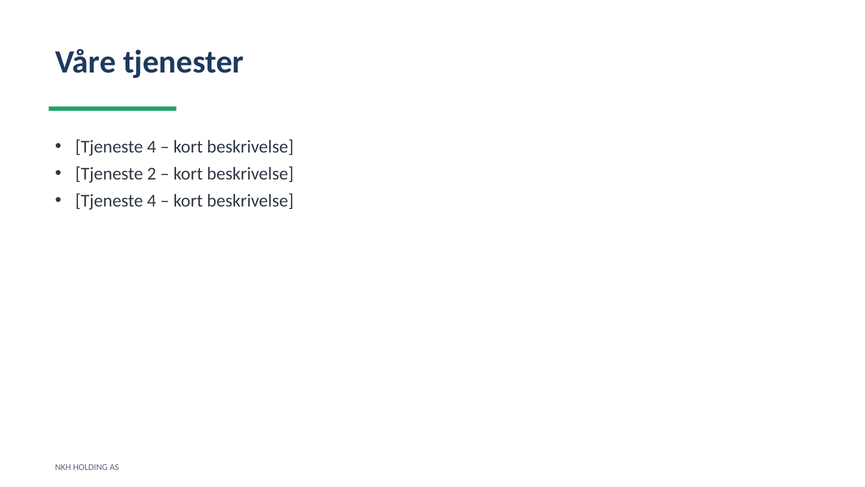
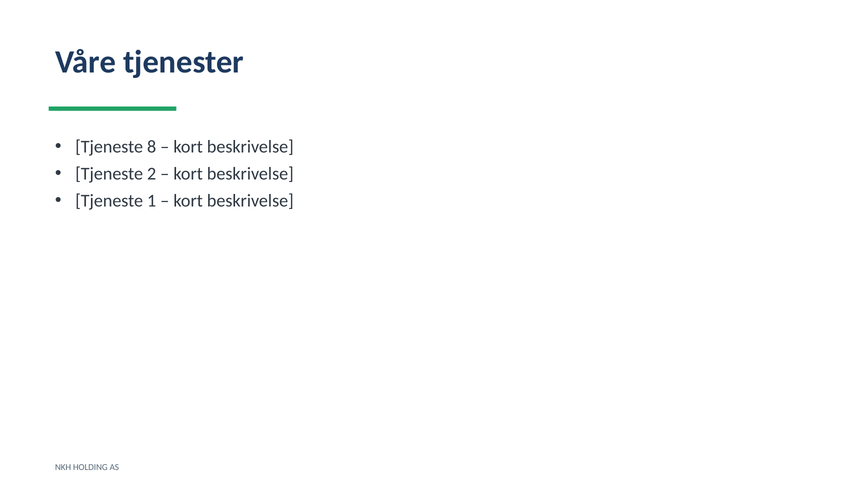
4: 4 -> 8 (152, 147)
4: 4 -> 1 (152, 201)
